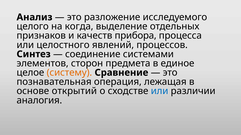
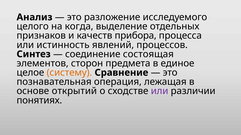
целостного: целостного -> истинность (63, 45)
системами: системами -> состоящая (148, 54)
или colour: blue -> purple (160, 91)
аналогия: аналогия -> понятиях (39, 101)
